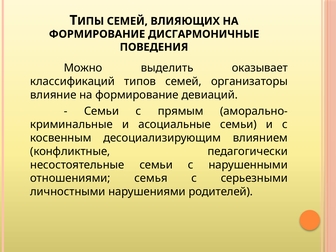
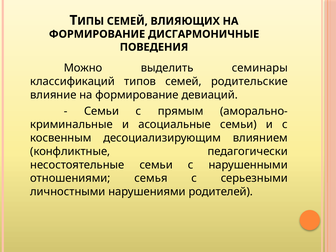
оказывает: оказывает -> семинары (260, 68)
организаторы: организаторы -> родительские (249, 81)
